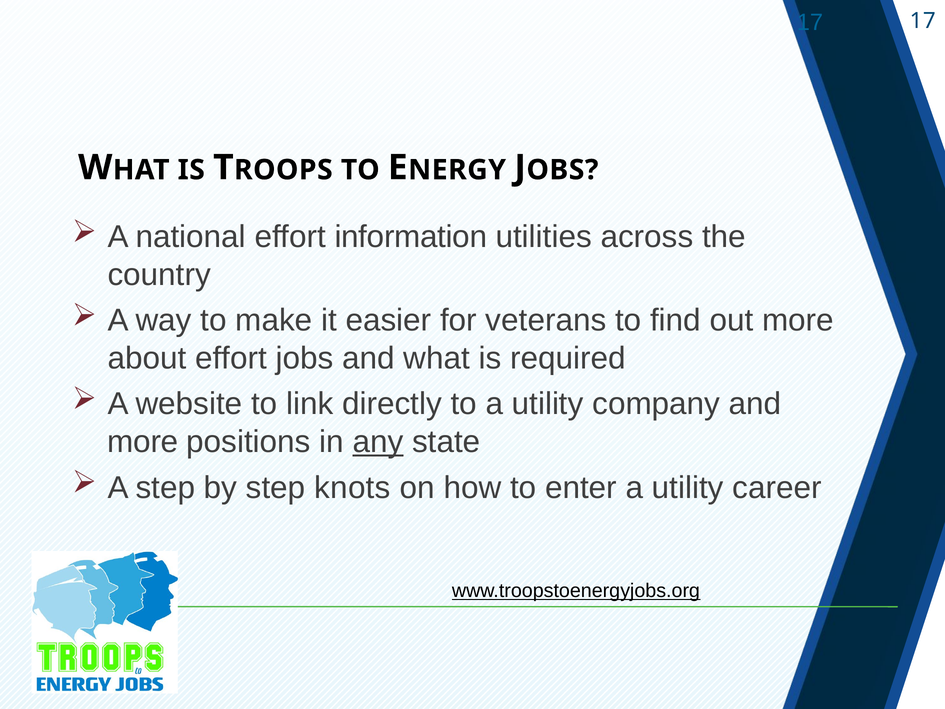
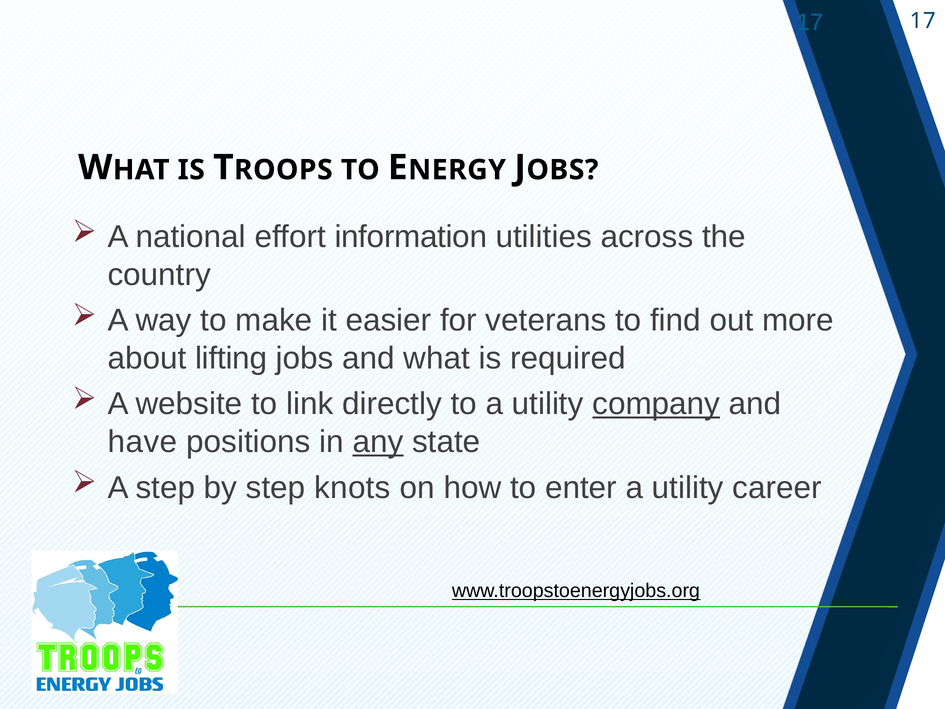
about effort: effort -> lifting (231, 358)
company underline: none -> present (656, 404)
more: more -> have (143, 442)
